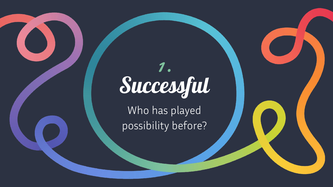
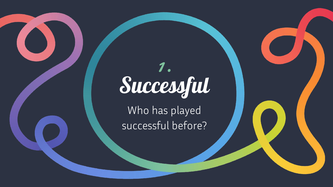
possibility: possibility -> successful (146, 126)
